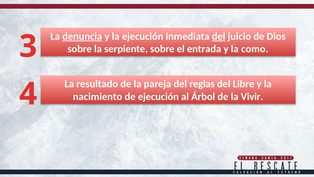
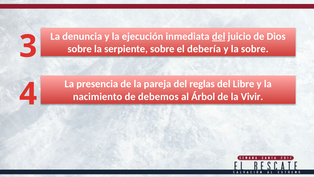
denuncia underline: present -> none (82, 36)
entrada: entrada -> debería (204, 49)
la como: como -> sobre (255, 49)
resultado: resultado -> presencia (97, 84)
de ejecución: ejecución -> debemos (158, 96)
